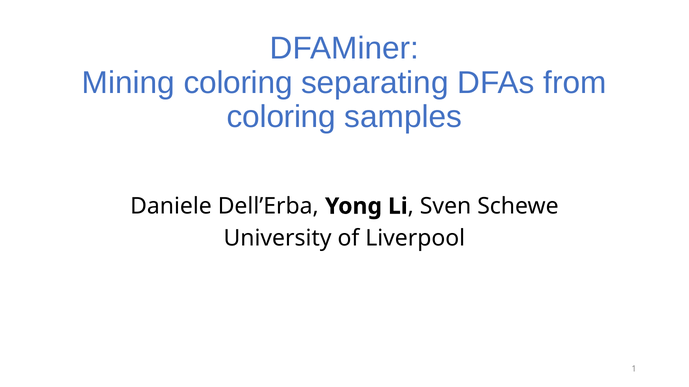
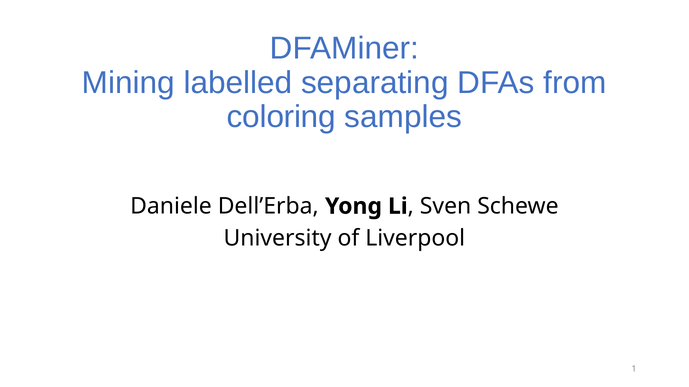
Mining coloring: coloring -> labelled (238, 83)
